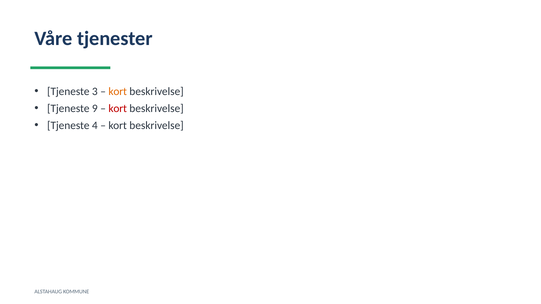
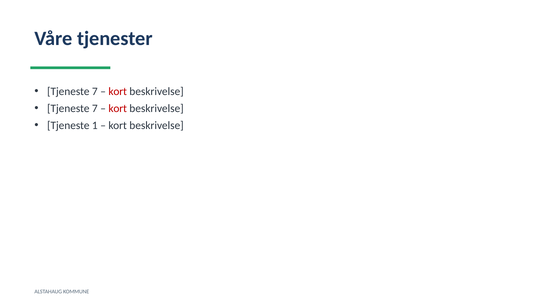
3: 3 -> 7 (95, 92)
kort colour: orange -> red (118, 92)
9: 9 -> 7 (95, 109)
4: 4 -> 1 (95, 125)
